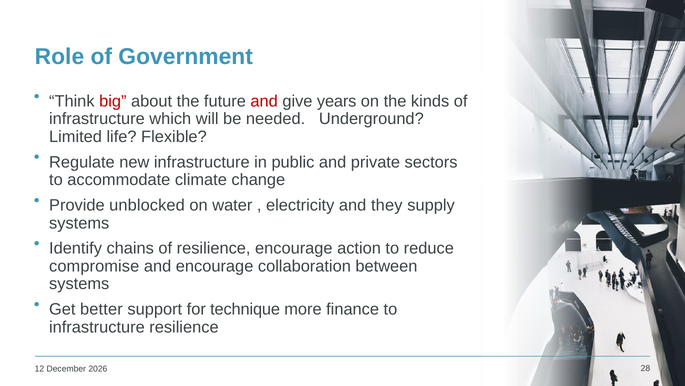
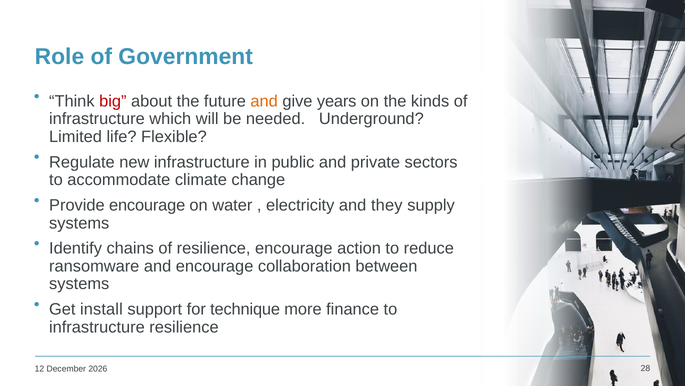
and colour: red -> orange (264, 101)
Provide unblocked: unblocked -> encourage (147, 205)
compromise: compromise -> ransomware (94, 266)
better: better -> install (101, 309)
